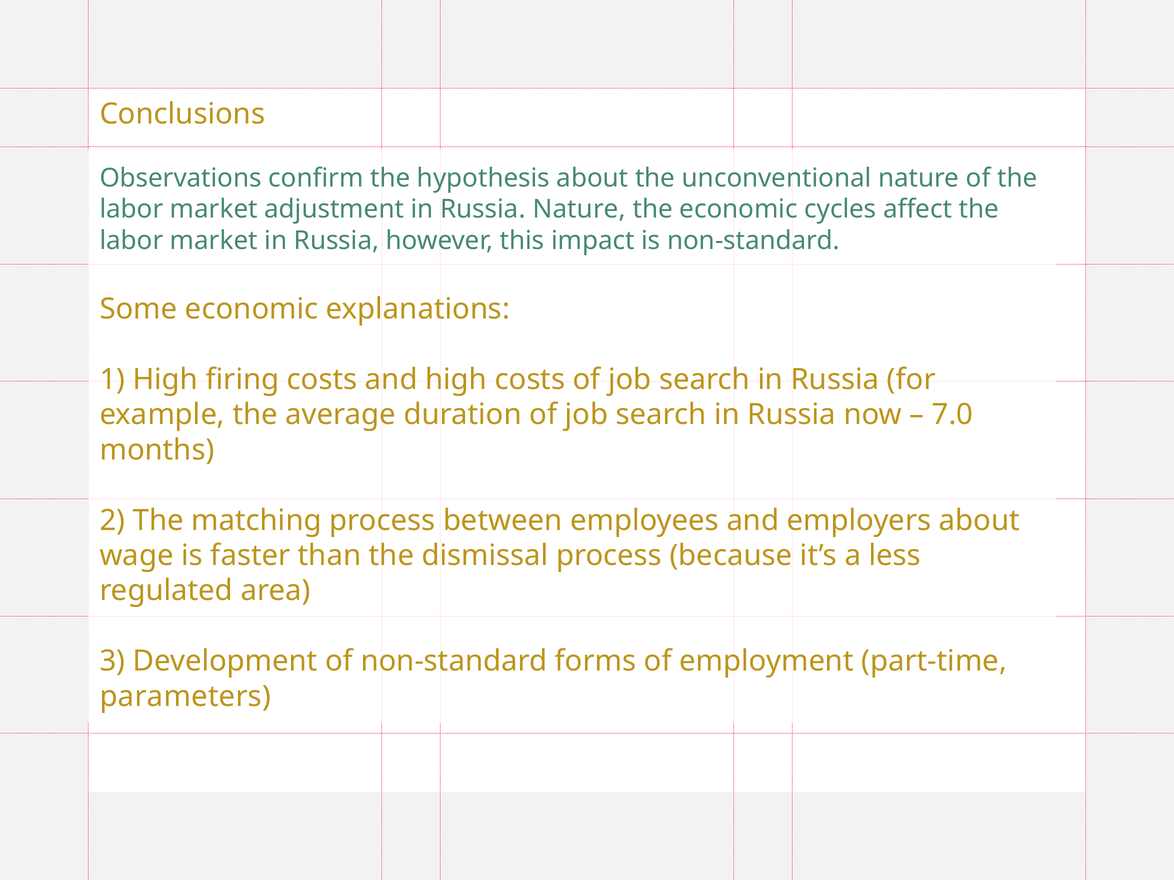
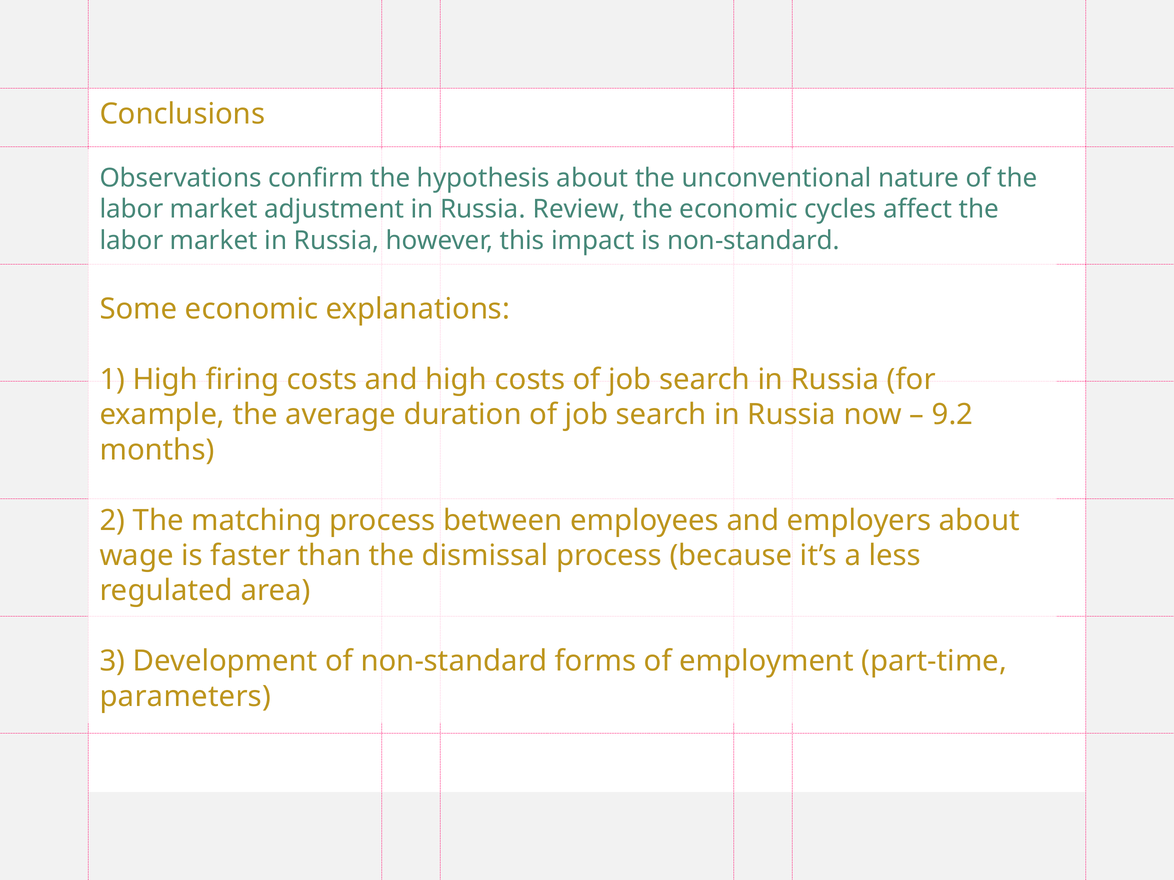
Russia Nature: Nature -> Review (579, 209)
7.0: 7.0 -> 9.2 (952, 415)
